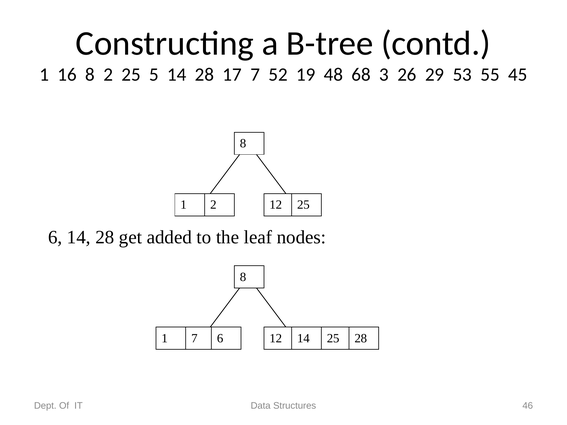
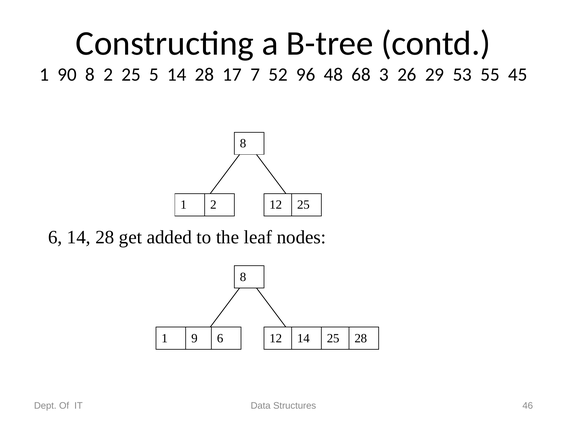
16: 16 -> 90 (67, 75)
19: 19 -> 96 (306, 75)
1 7: 7 -> 9 (194, 339)
